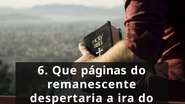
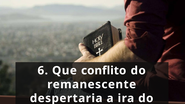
páginas: páginas -> conflito (104, 71)
